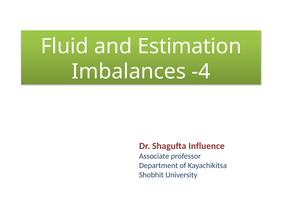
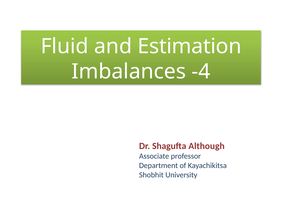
Influence: Influence -> Although (207, 146)
